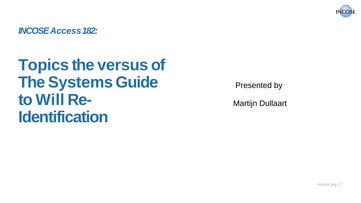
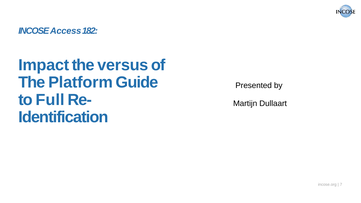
Topics: Topics -> Impact (44, 65)
Systems: Systems -> Platform (81, 82)
Will: Will -> Full (50, 100)
